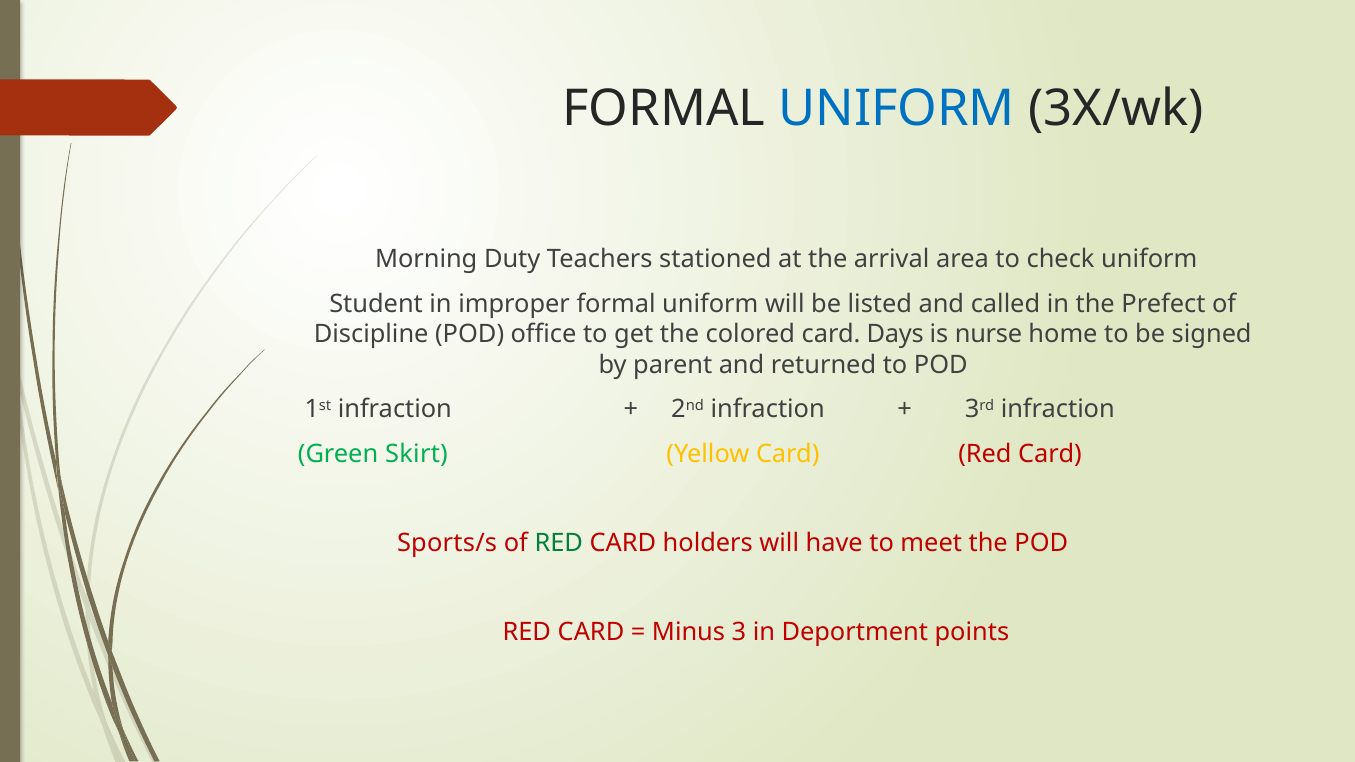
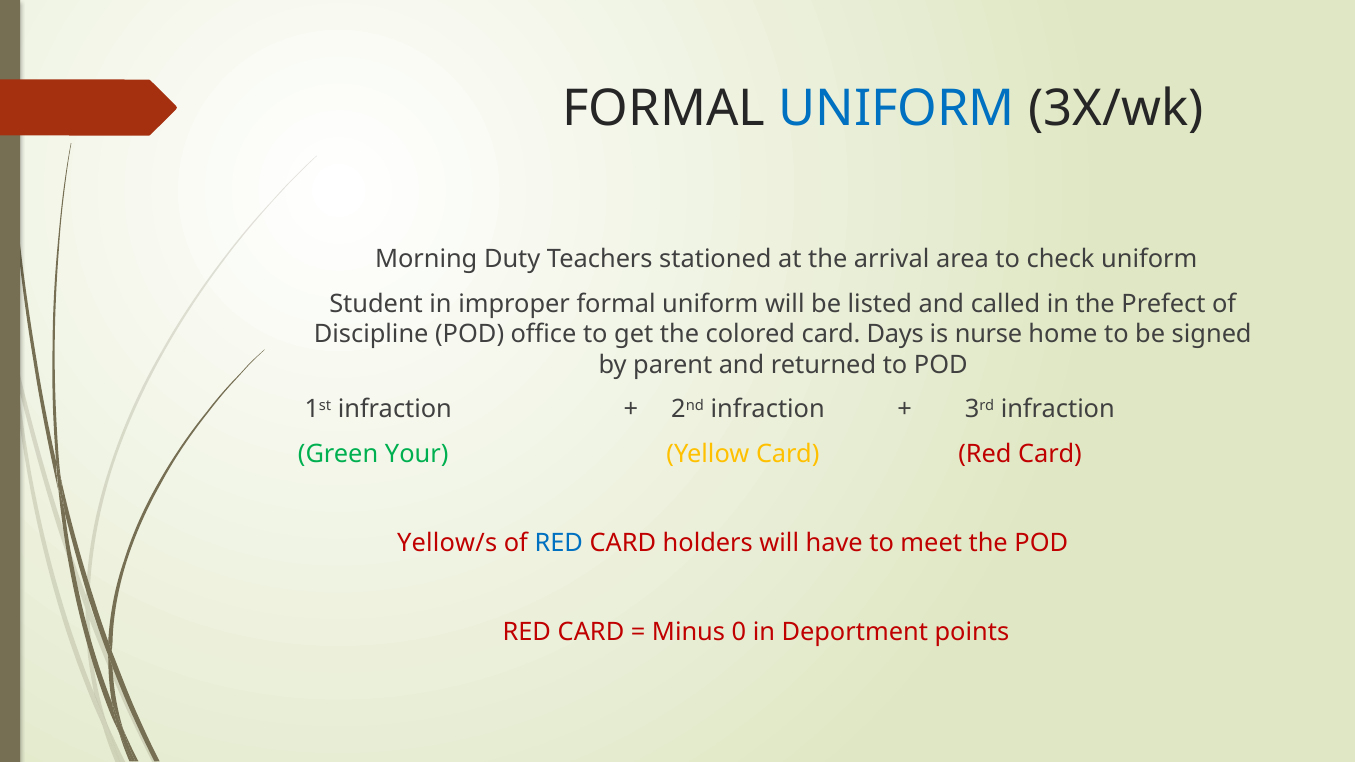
Skirt: Skirt -> Your (417, 454)
Sports/s: Sports/s -> Yellow/s (447, 543)
RED colour: green -> blue (559, 543)
3: 3 -> 0 (739, 632)
